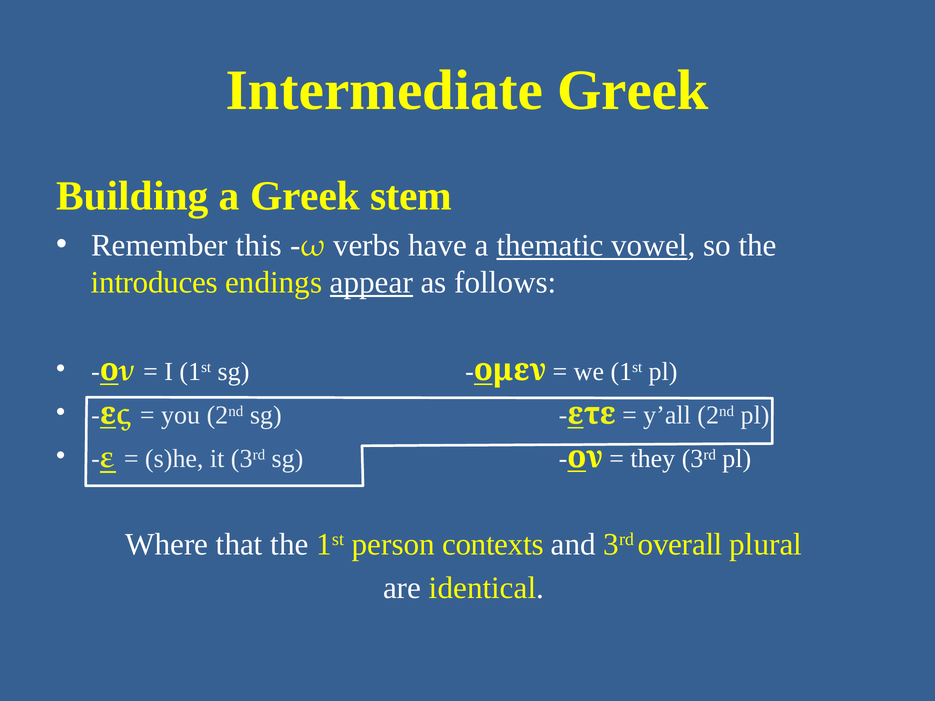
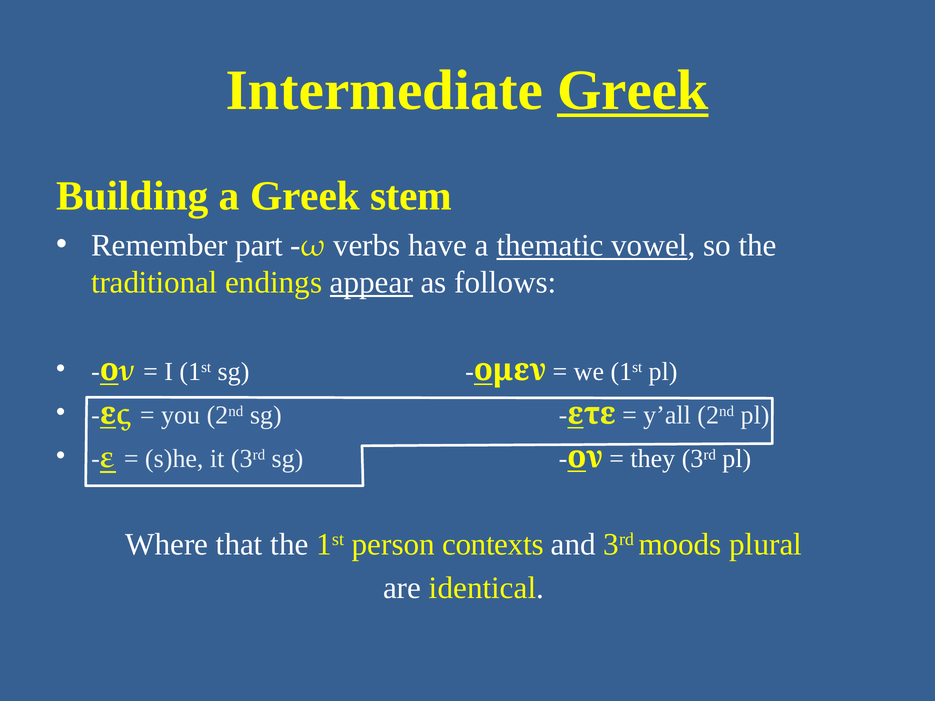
Greek underline: none -> present (633, 91)
this: this -> part (259, 245)
introduces: introduces -> traditional (154, 283)
overall: overall -> moods (680, 544)
